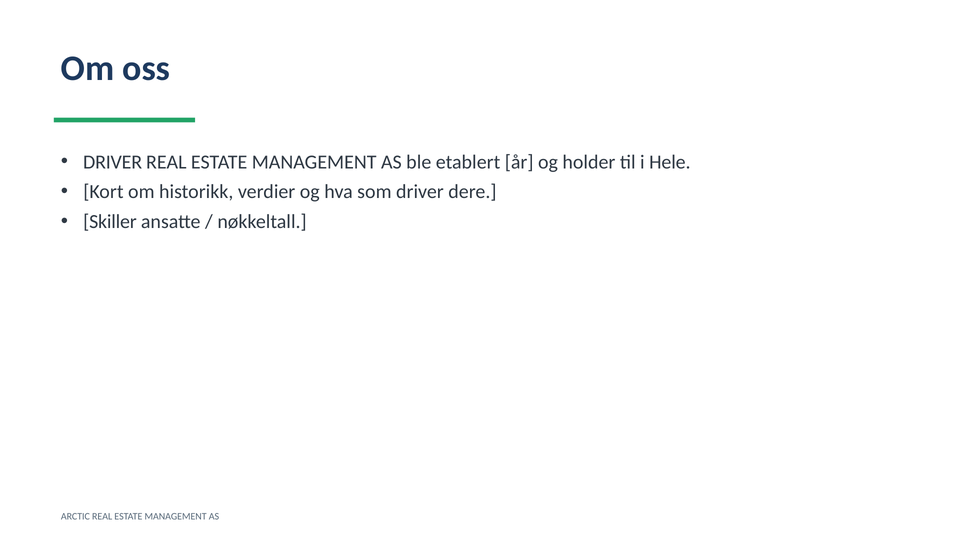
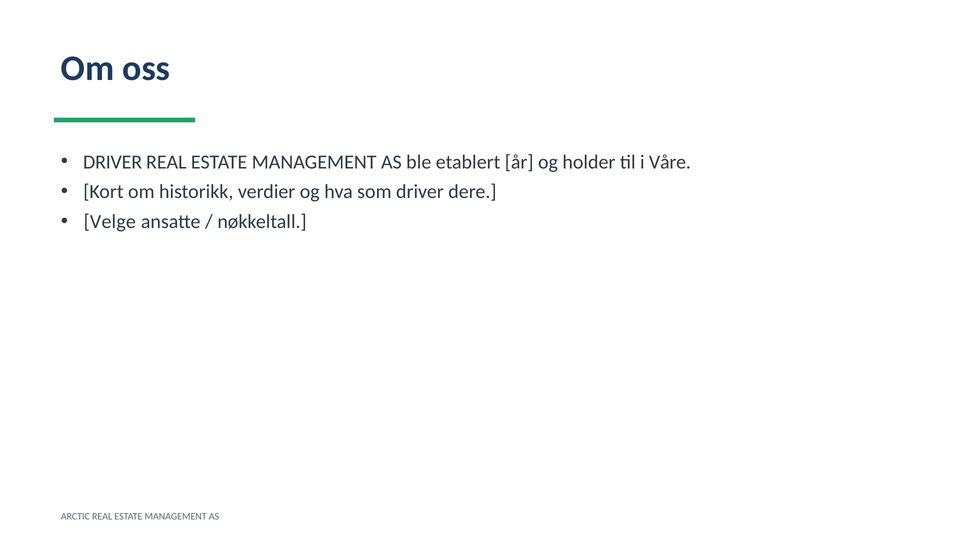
Hele: Hele -> Våre (670, 162)
Skiller: Skiller -> Velge (110, 222)
